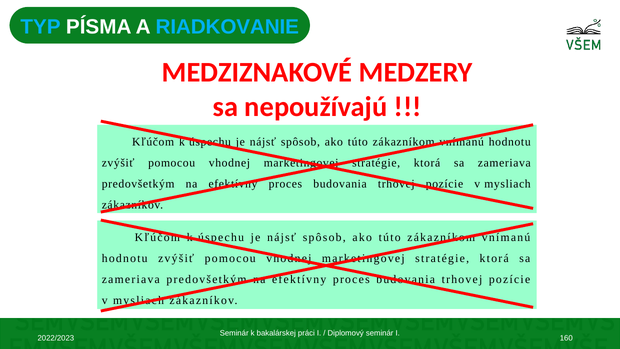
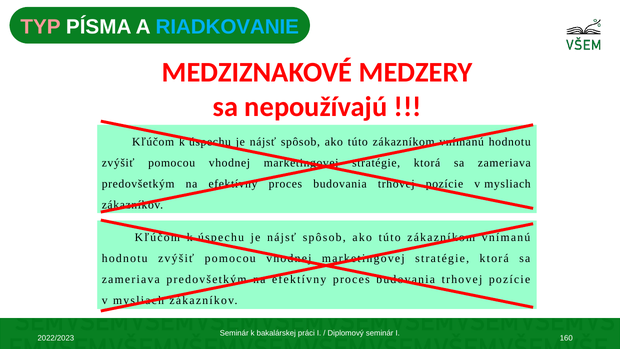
TYP colour: light blue -> pink (41, 27)
